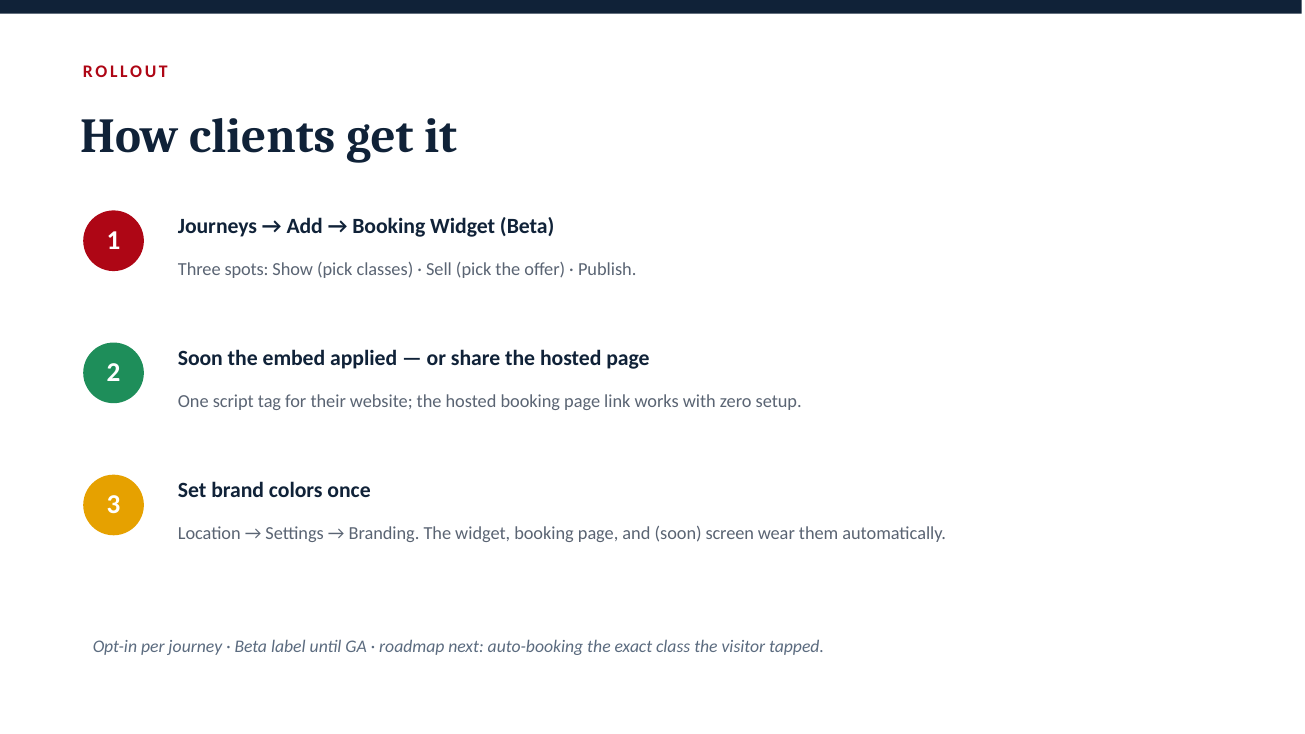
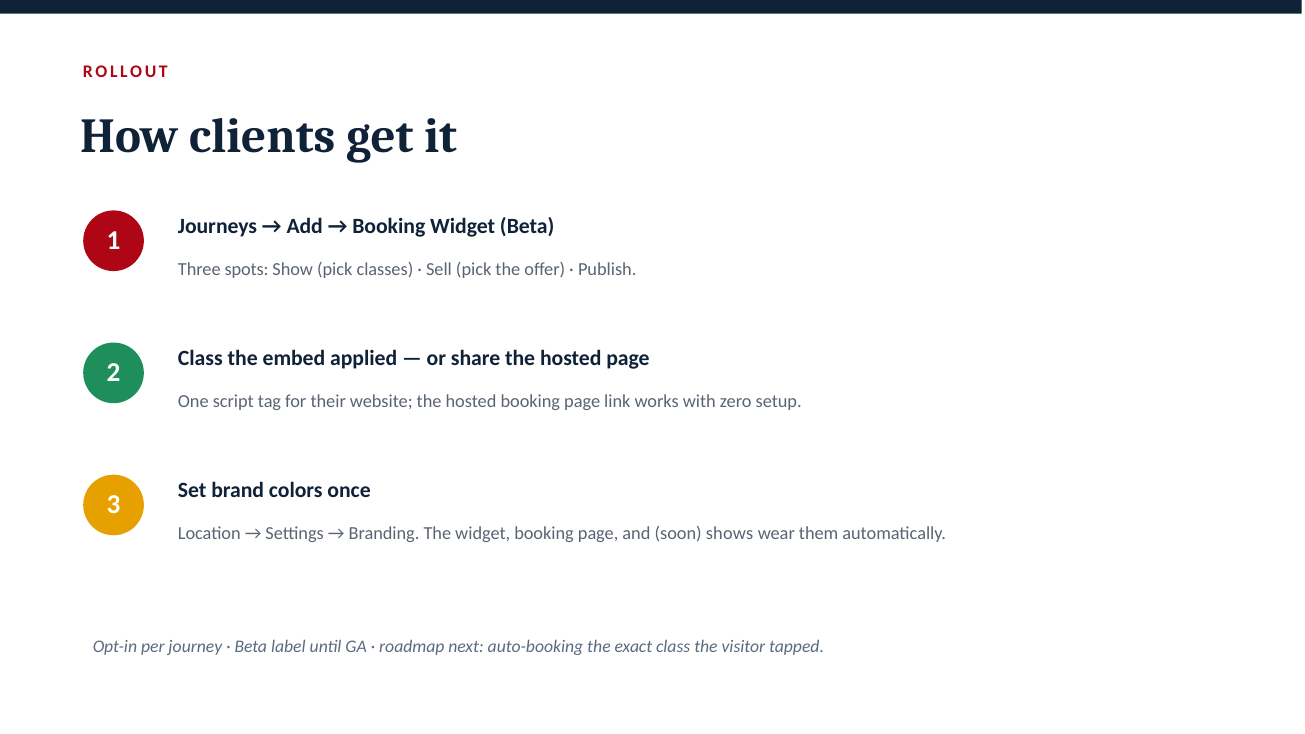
Soon: Soon -> Class (200, 358)
screen: screen -> shows (730, 534)
